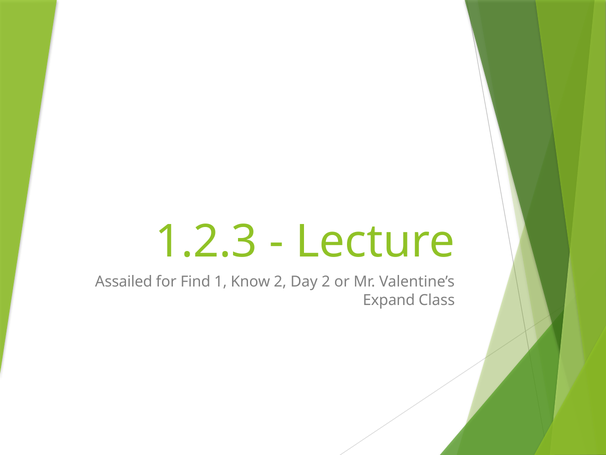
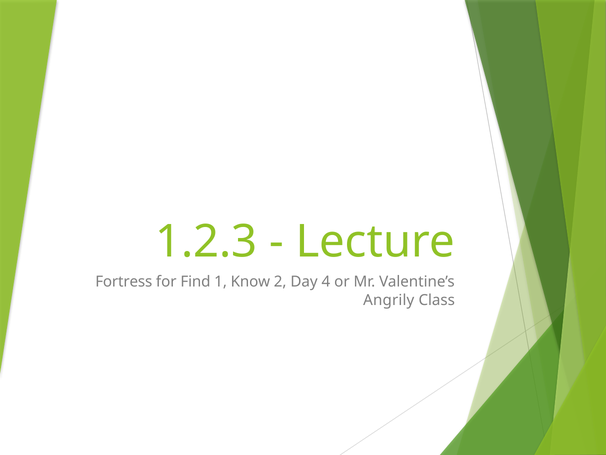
Assailed: Assailed -> Fortress (124, 282)
Day 2: 2 -> 4 (326, 282)
Expand: Expand -> Angrily (389, 300)
